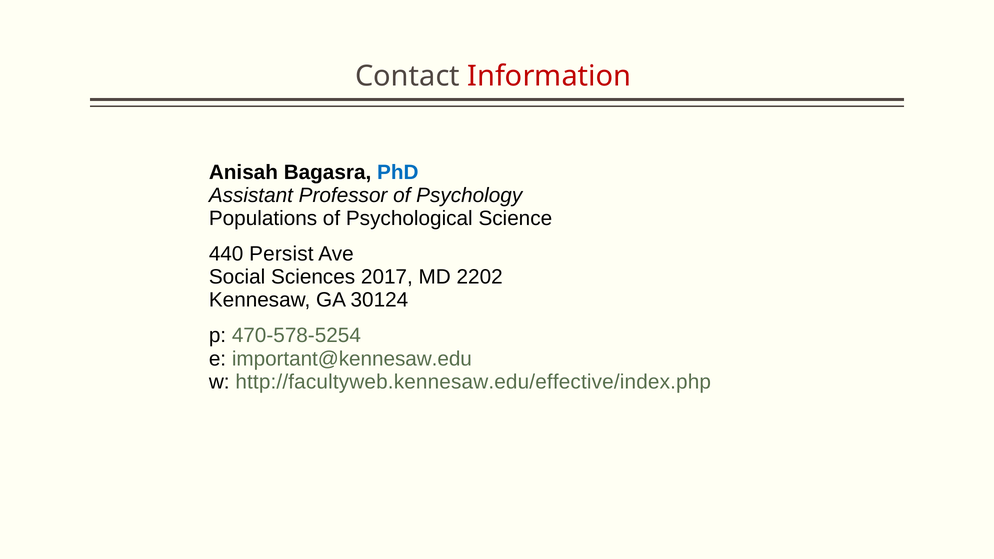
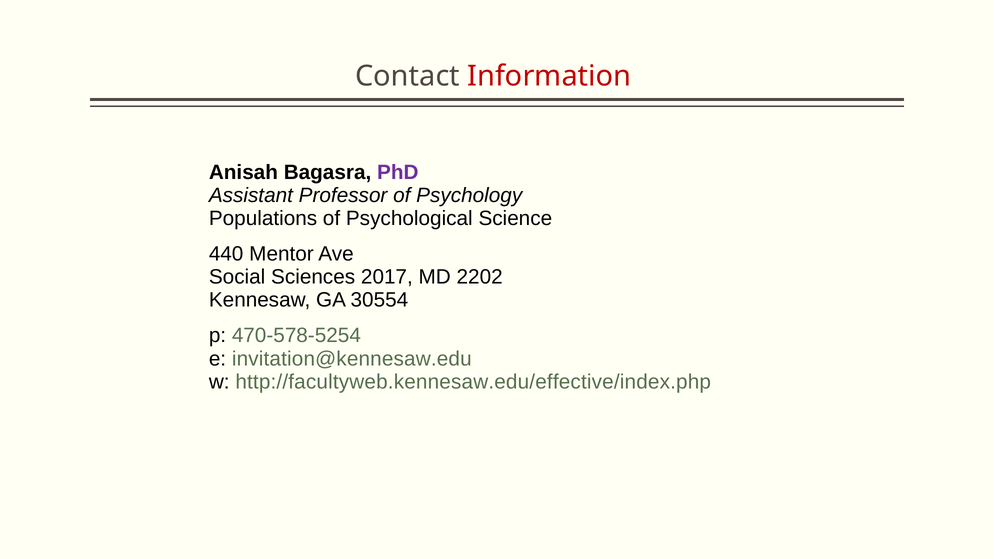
PhD colour: blue -> purple (398, 172)
Persist: Persist -> Mentor (281, 254)
30124: 30124 -> 30554 (379, 300)
important@kennesaw.edu: important@kennesaw.edu -> invitation@kennesaw.edu (352, 359)
